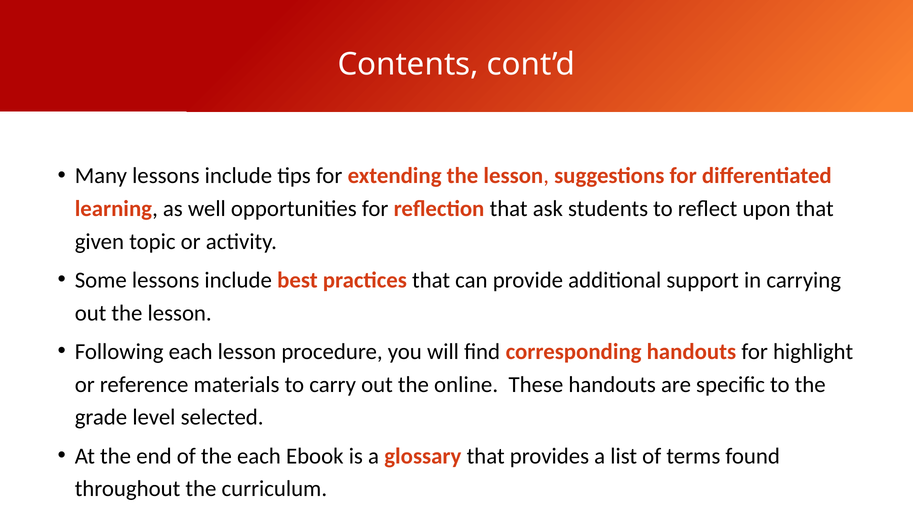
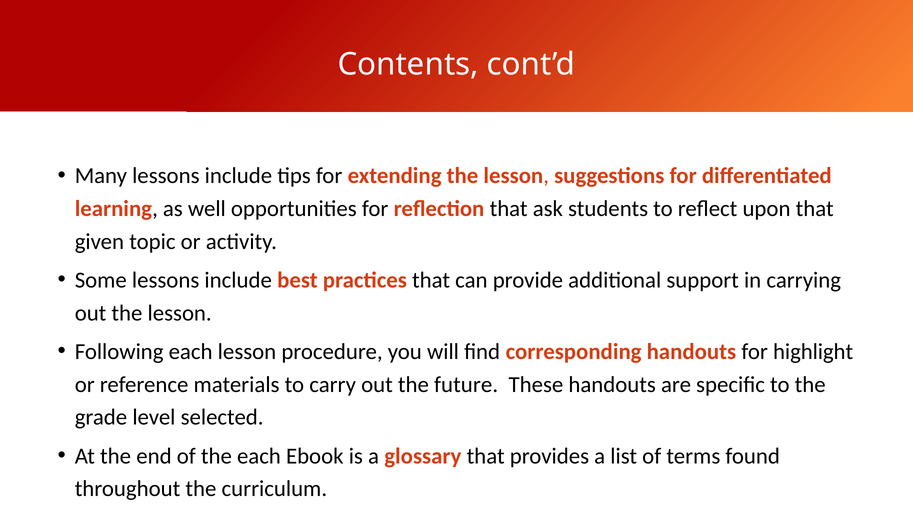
online: online -> future (466, 384)
